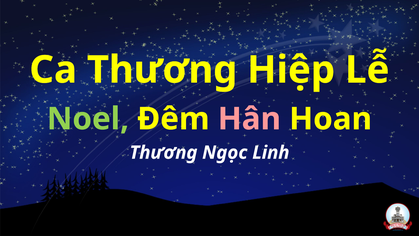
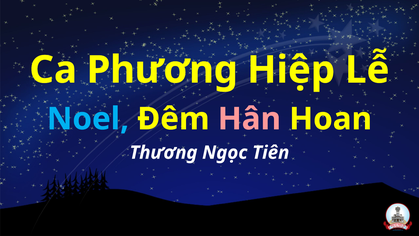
Ca Thương: Thương -> Phương (162, 70)
Noel colour: light green -> light blue (88, 119)
Linh: Linh -> Tiên (271, 152)
